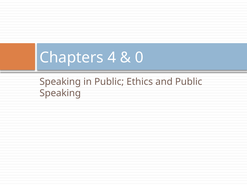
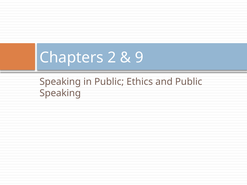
4: 4 -> 2 (112, 58)
0: 0 -> 9 (139, 58)
